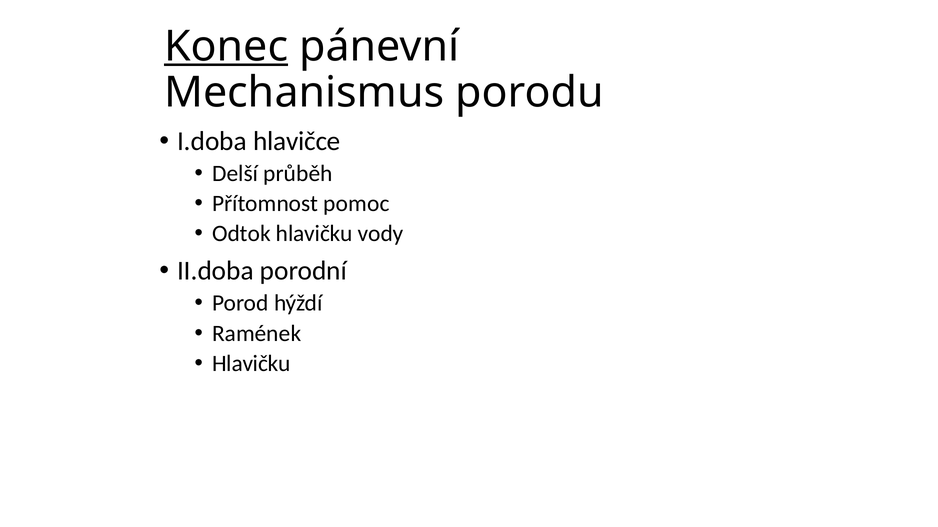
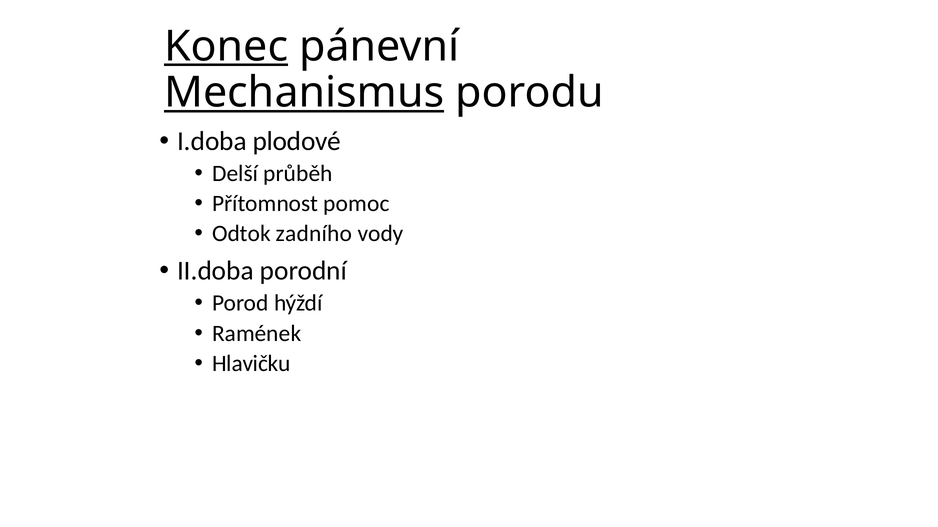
Mechanismus underline: none -> present (304, 93)
hlavičce: hlavičce -> plodové (297, 141)
Odtok hlavičku: hlavičku -> zadního (314, 234)
